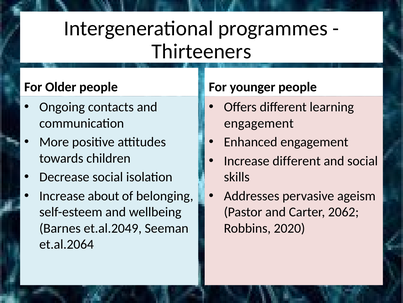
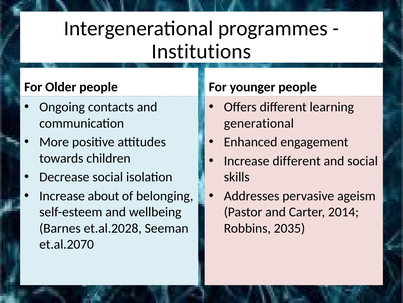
Thirteeners: Thirteeners -> Institutions (201, 51)
engagement: engagement -> generational (259, 123)
2062: 2062 -> 2014 (343, 212)
et.al.2049: et.al.2049 -> et.al.2028 (113, 228)
2020: 2020 -> 2035 (289, 228)
et.al.2064: et.al.2064 -> et.al.2070 (67, 244)
